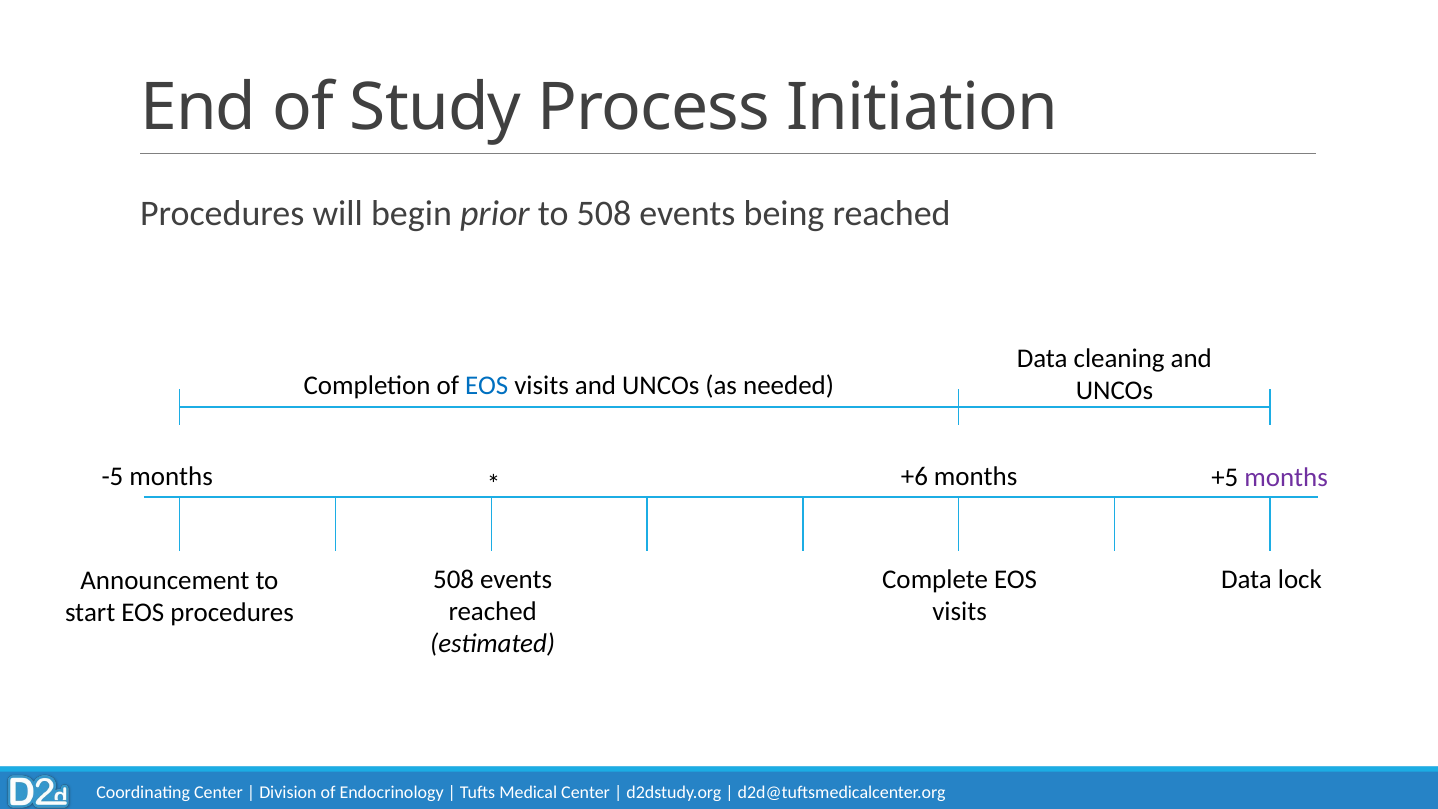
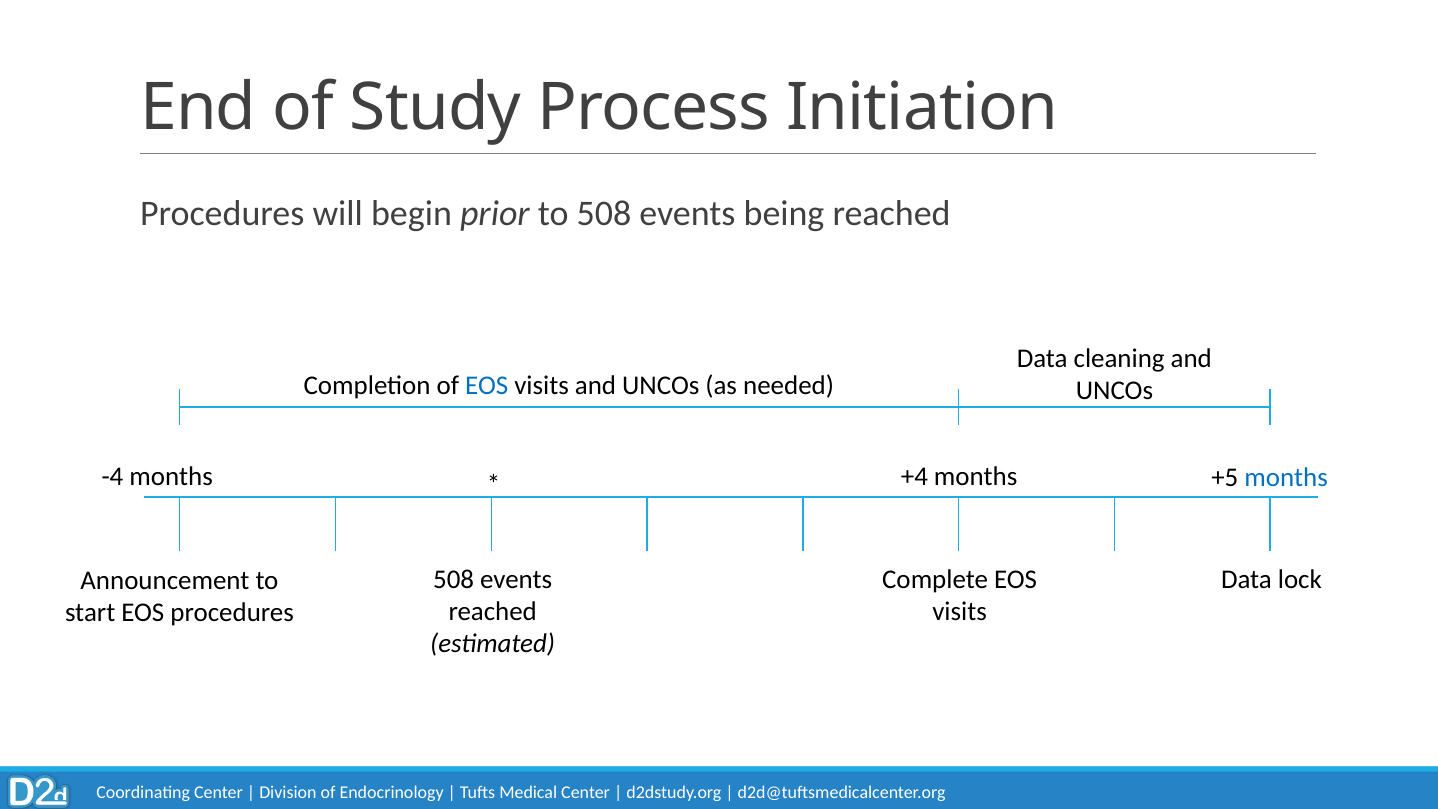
+6: +6 -> +4 (914, 476)
months colour: purple -> blue (1286, 478)
-5: -5 -> -4 (112, 477)
